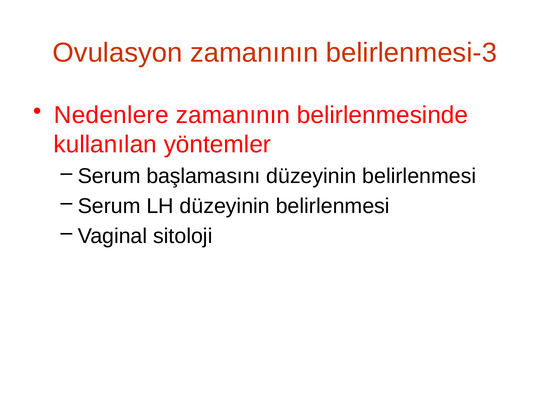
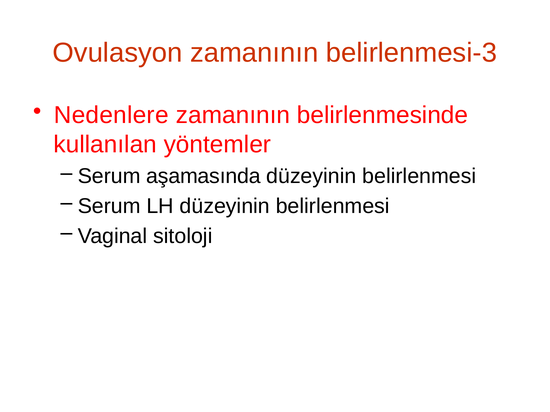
başlamasını: başlamasını -> aşamasında (203, 176)
